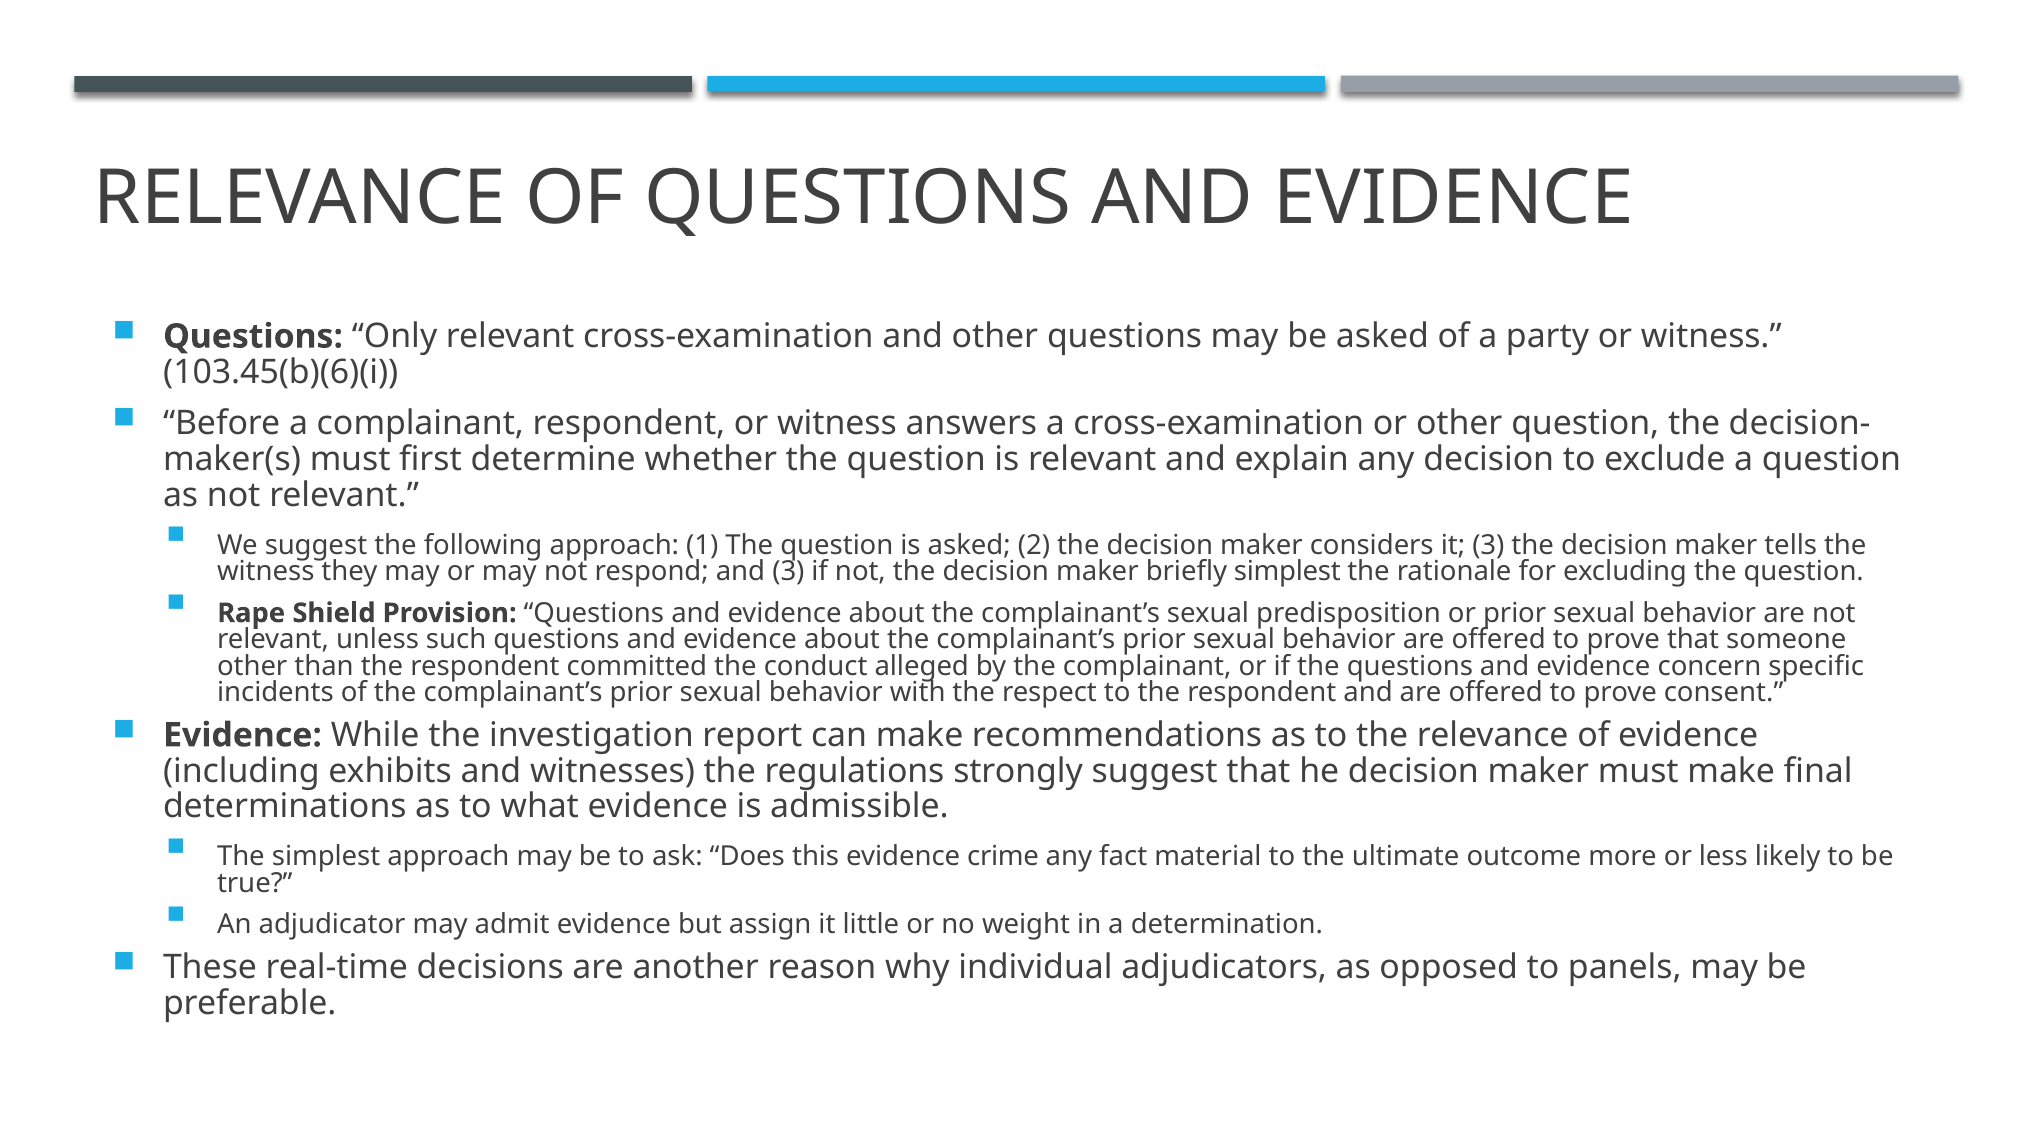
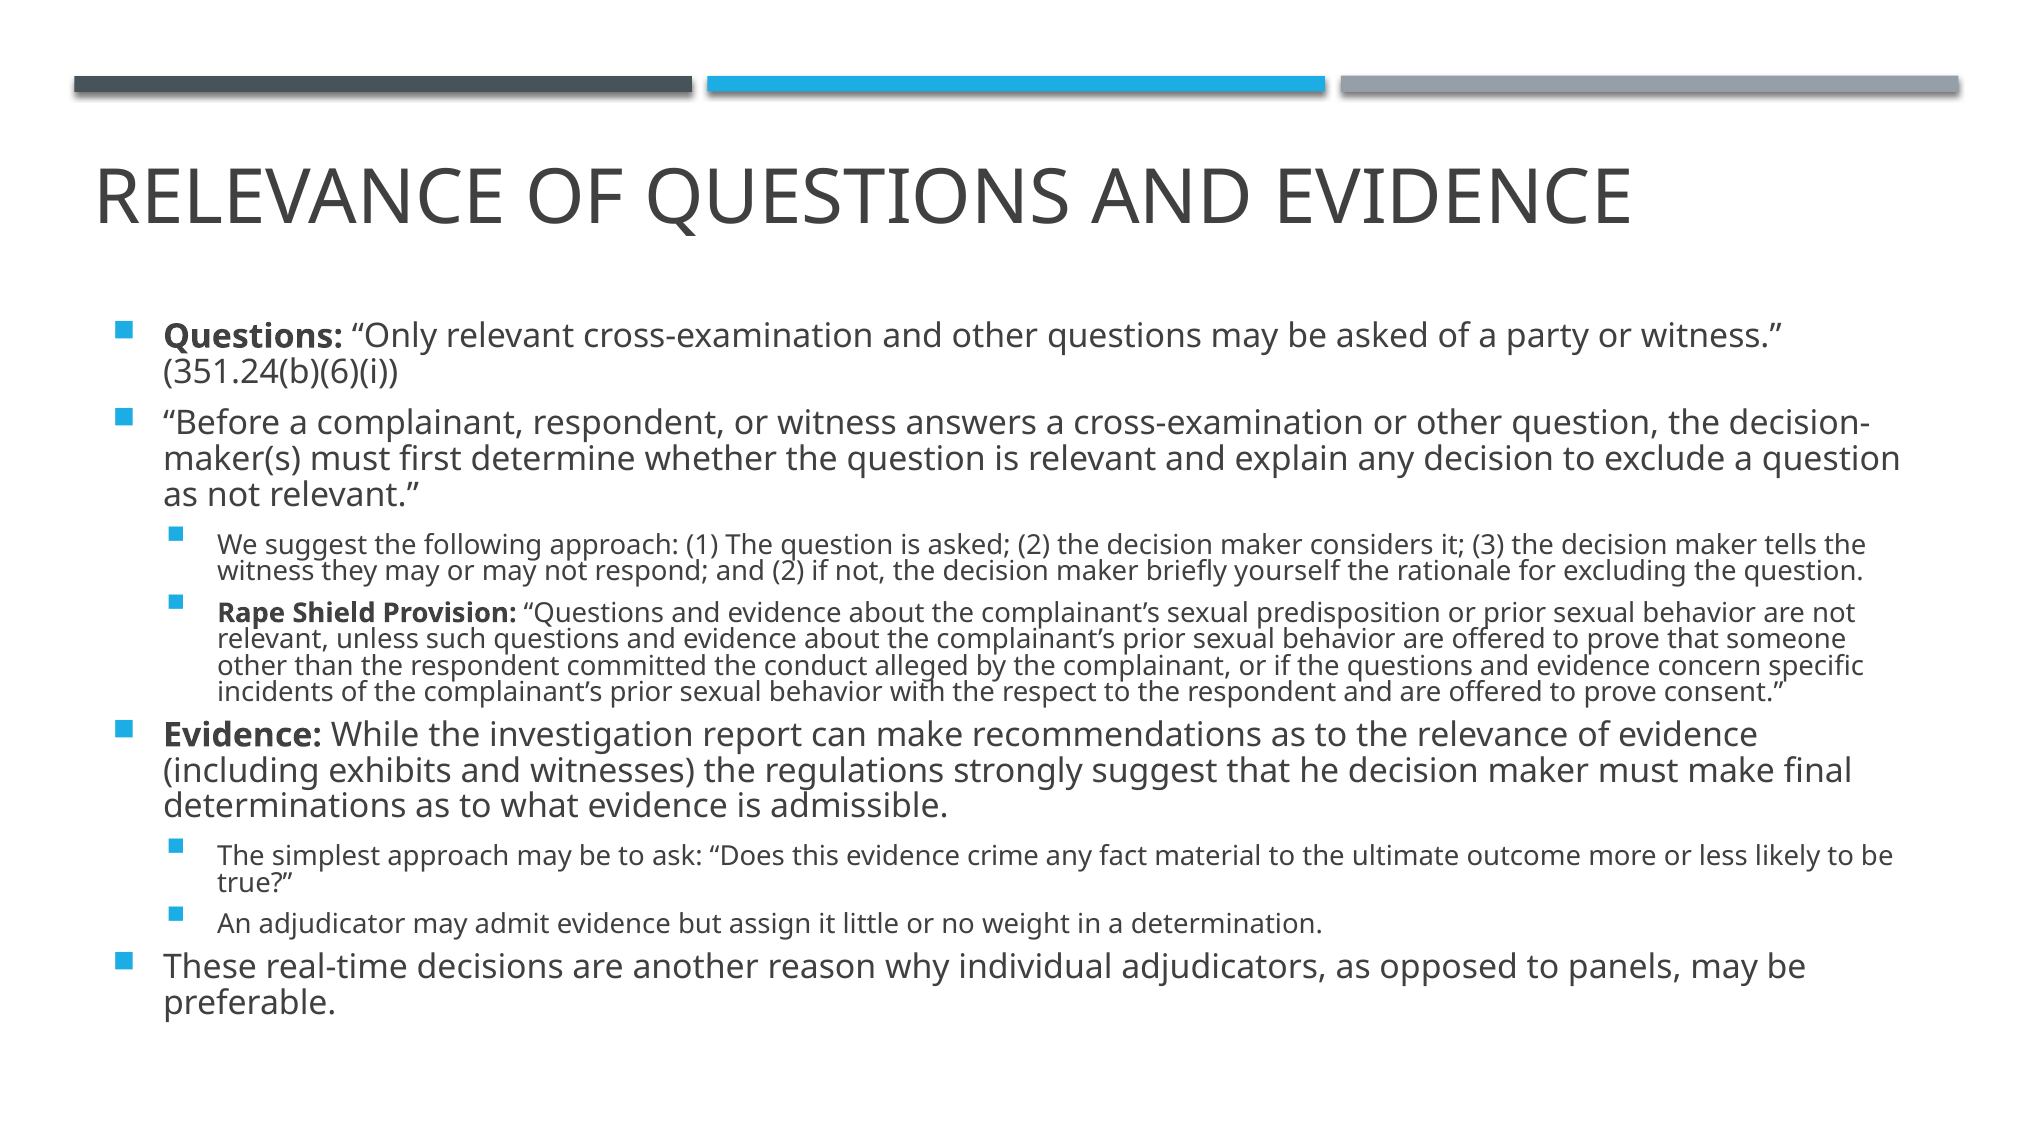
103.45(b)(6)(i: 103.45(b)(6)(i -> 351.24(b)(6)(i (281, 372)
and 3: 3 -> 2 (788, 572)
briefly simplest: simplest -> yourself (1287, 572)
